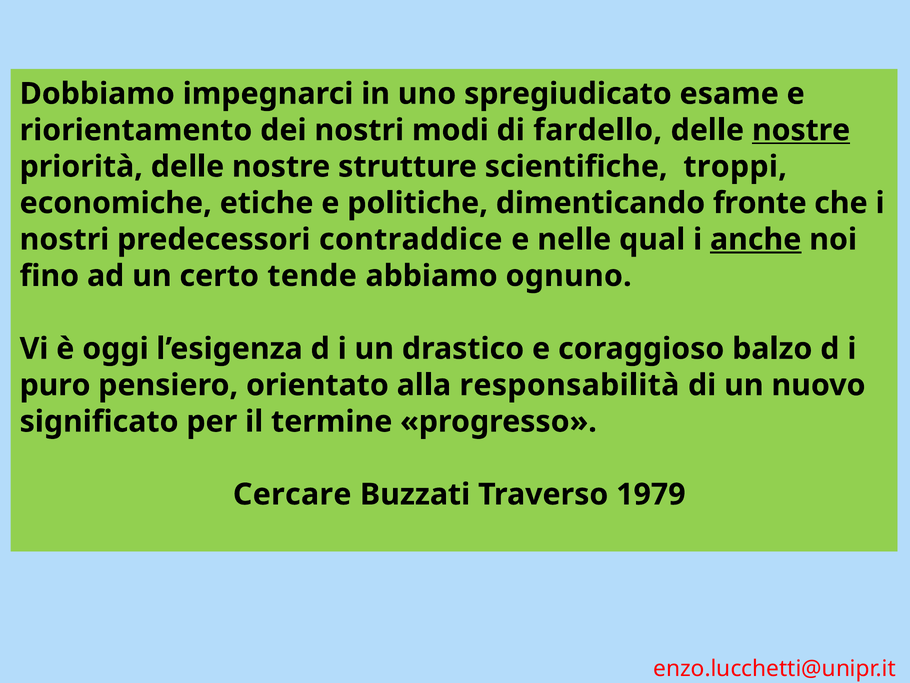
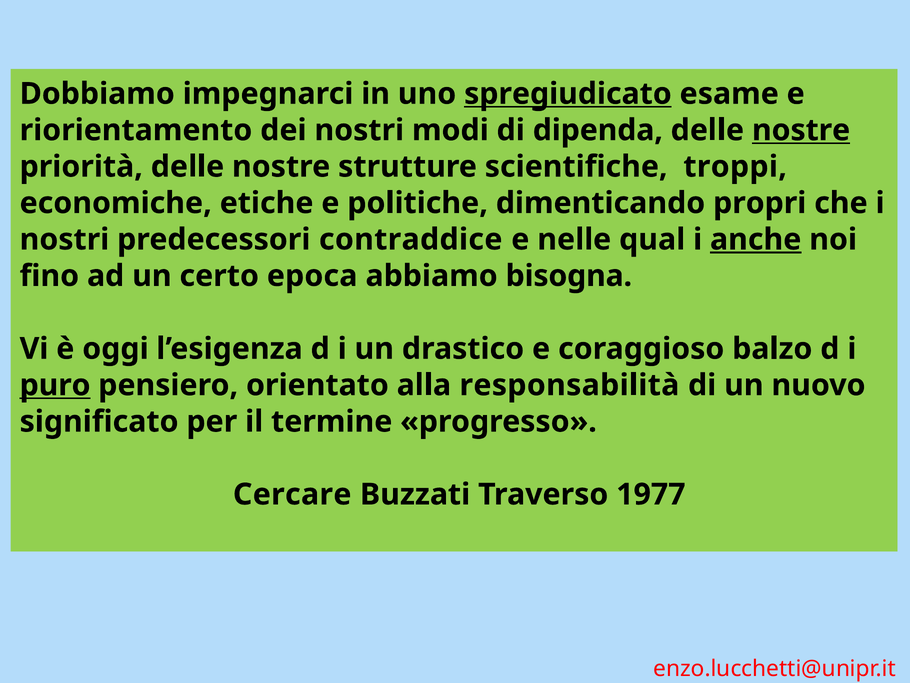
spregiudicato underline: none -> present (568, 94)
fardello: fardello -> dipenda (598, 130)
fronte: fronte -> propri (760, 203)
tende: tende -> epoca (312, 276)
ognuno: ognuno -> bisogna (569, 276)
puro underline: none -> present (55, 385)
1979: 1979 -> 1977 (651, 494)
